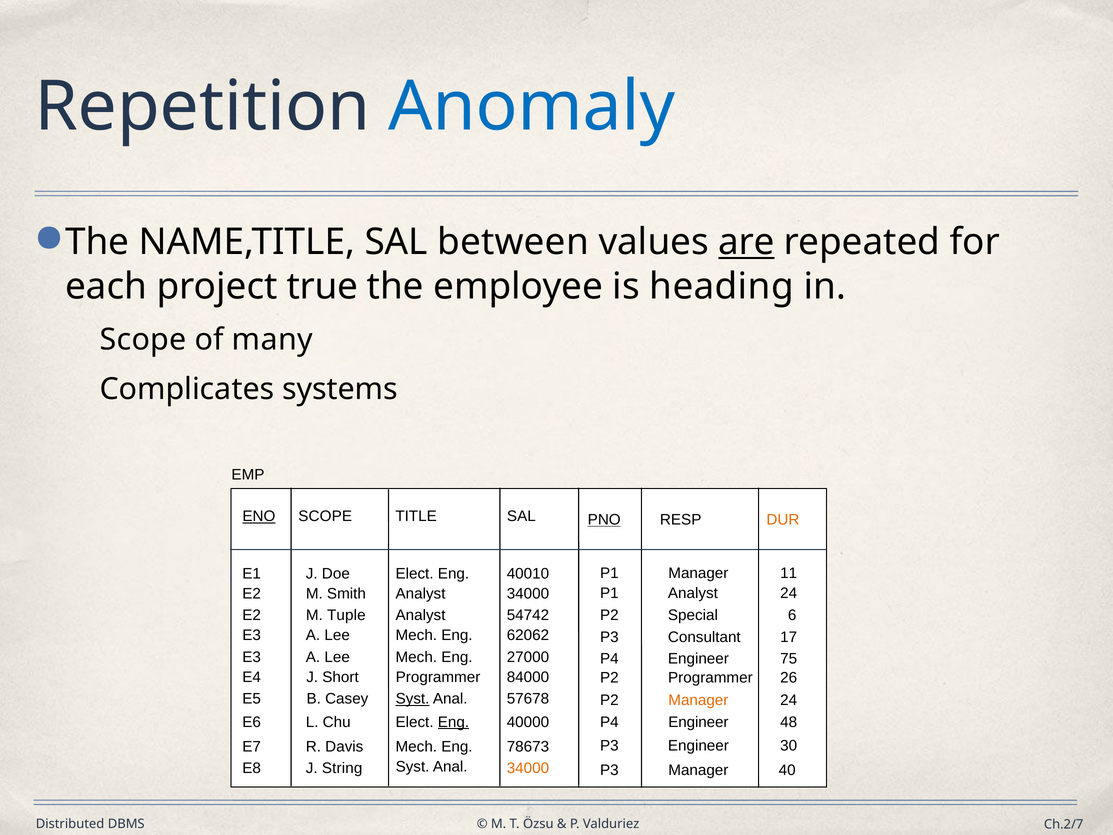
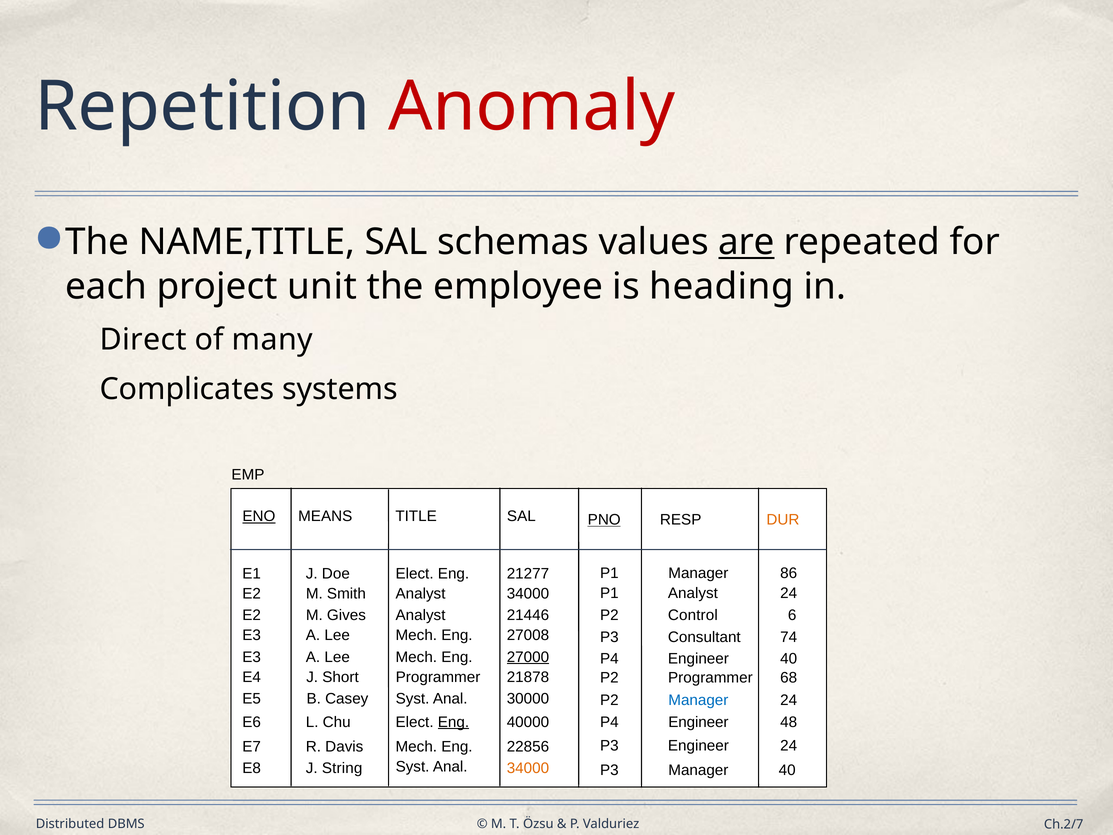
Anomaly colour: blue -> red (532, 107)
between: between -> schemas (513, 242)
true: true -> unit (322, 286)
Scope: Scope -> Direct (143, 339)
SCOPE: SCOPE -> MEANS (325, 516)
11: 11 -> 86 (789, 573)
40010: 40010 -> 21277 (528, 573)
Special: Special -> Control (693, 615)
Tuple: Tuple -> Gives (346, 615)
54742: 54742 -> 21446 (528, 615)
62062: 62062 -> 27008 (528, 635)
17: 17 -> 74 (789, 637)
27000 underline: none -> present (528, 657)
Engineer 75: 75 -> 40 (789, 658)
84000: 84000 -> 21878 (528, 677)
26: 26 -> 68 (789, 677)
Syst underline: present -> none (413, 699)
57678: 57678 -> 30000 (528, 699)
Manager colour: orange -> blue (698, 700)
Engineer 30: 30 -> 24 (789, 745)
78673: 78673 -> 22856 (528, 747)
